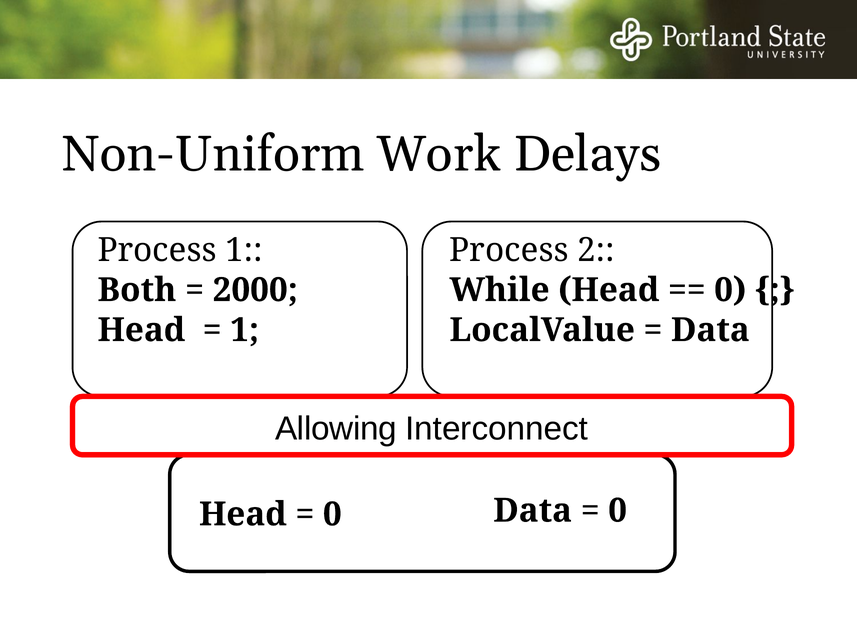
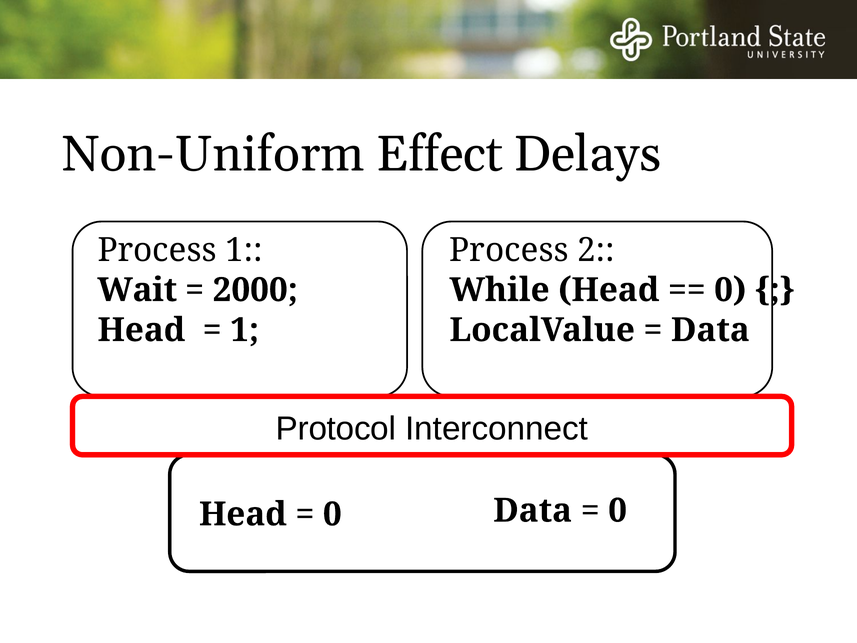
Work: Work -> Effect (439, 154)
Both: Both -> Wait (137, 290)
Allowing: Allowing -> Protocol (336, 429)
